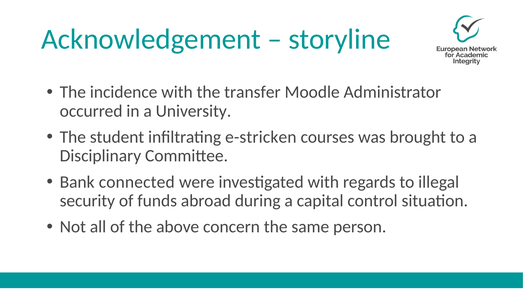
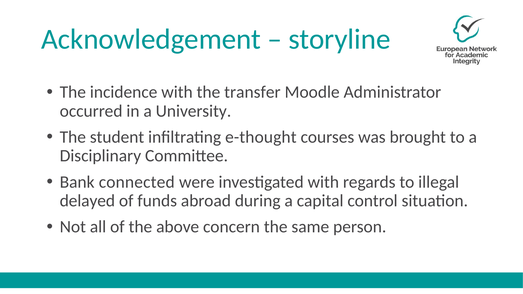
e-stricken: e-stricken -> e-thought (261, 137)
security: security -> delayed (87, 201)
